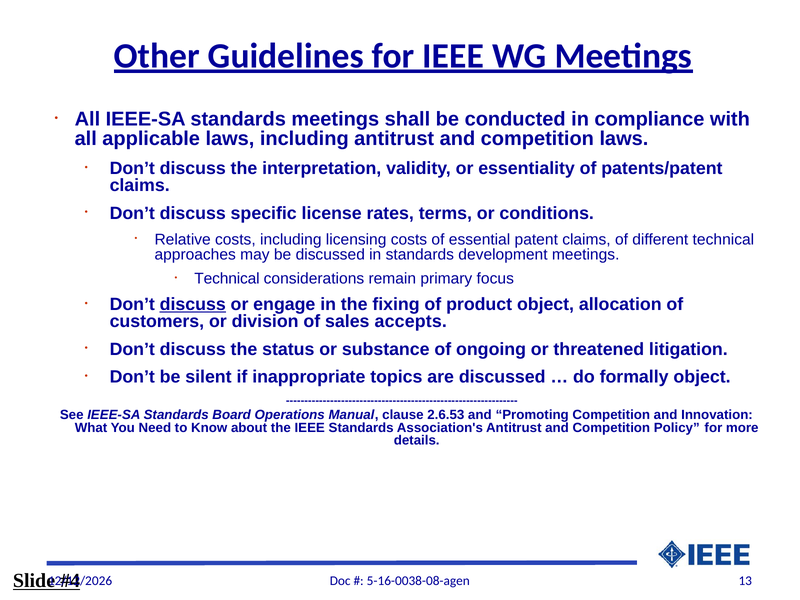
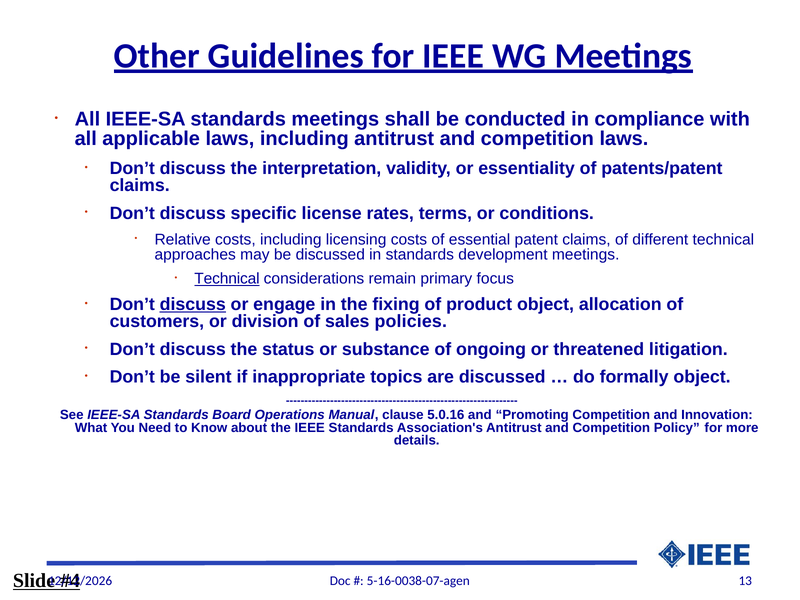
Technical underline: none -> present (227, 279)
accepts: accepts -> policies (411, 321)
2.6.53: 2.6.53 -> 5.0.16 (446, 415)
5-16-0038-08-agen: 5-16-0038-08-agen -> 5-16-0038-07-agen (418, 581)
